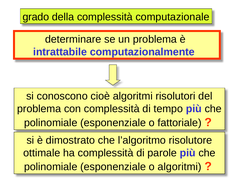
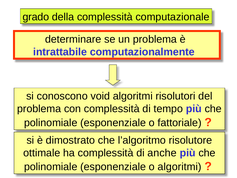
cioè: cioè -> void (100, 96)
parole: parole -> anche (162, 153)
